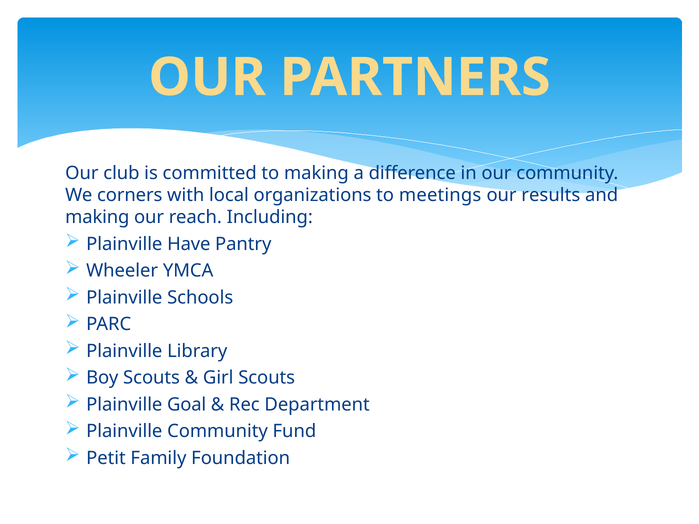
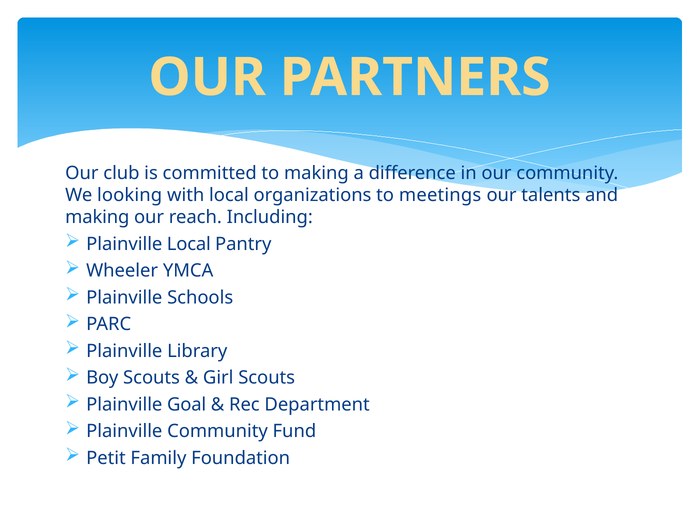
corners: corners -> looking (130, 195)
results: results -> talents (551, 195)
Plainville Have: Have -> Local (189, 244)
